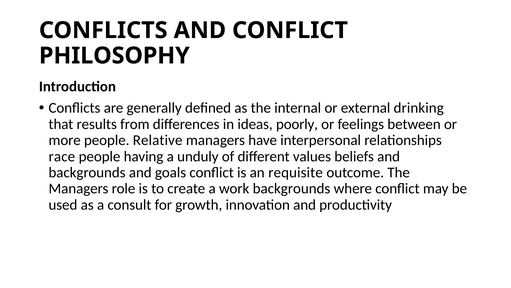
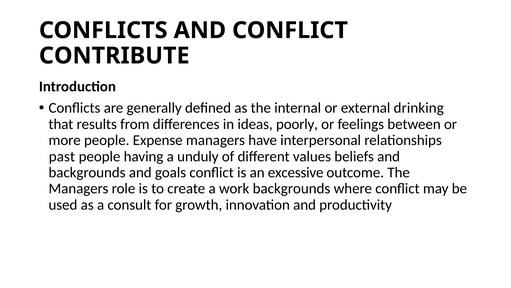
PHILOSOPHY: PHILOSOPHY -> CONTRIBUTE (114, 56)
Relative: Relative -> Expense (158, 140)
race: race -> past (62, 156)
requisite: requisite -> excessive (296, 172)
